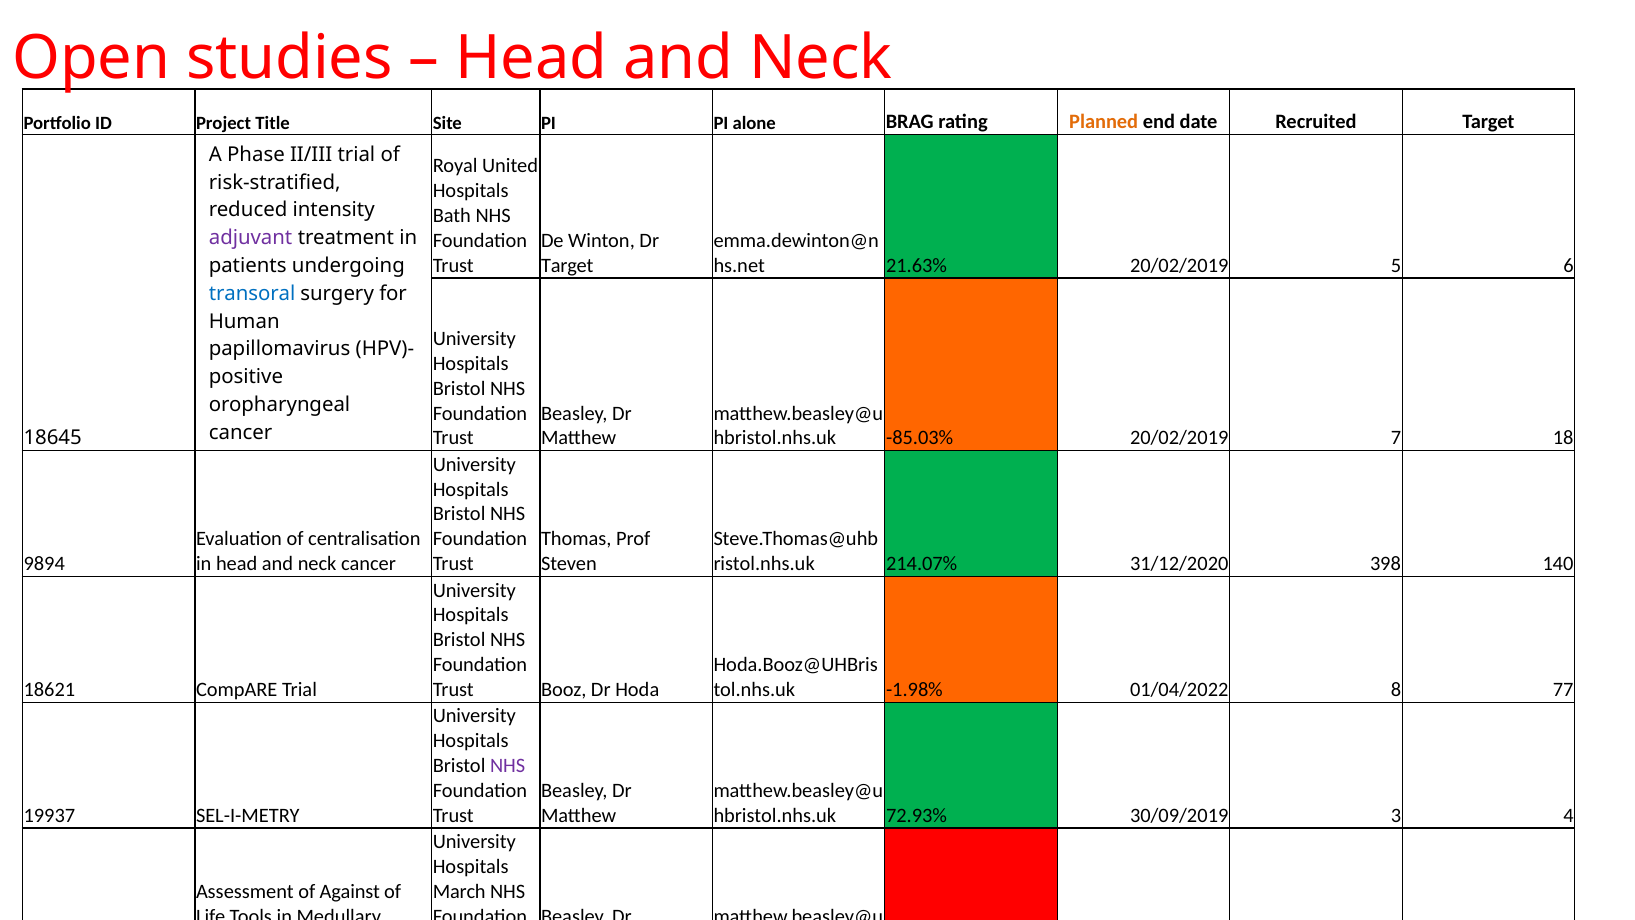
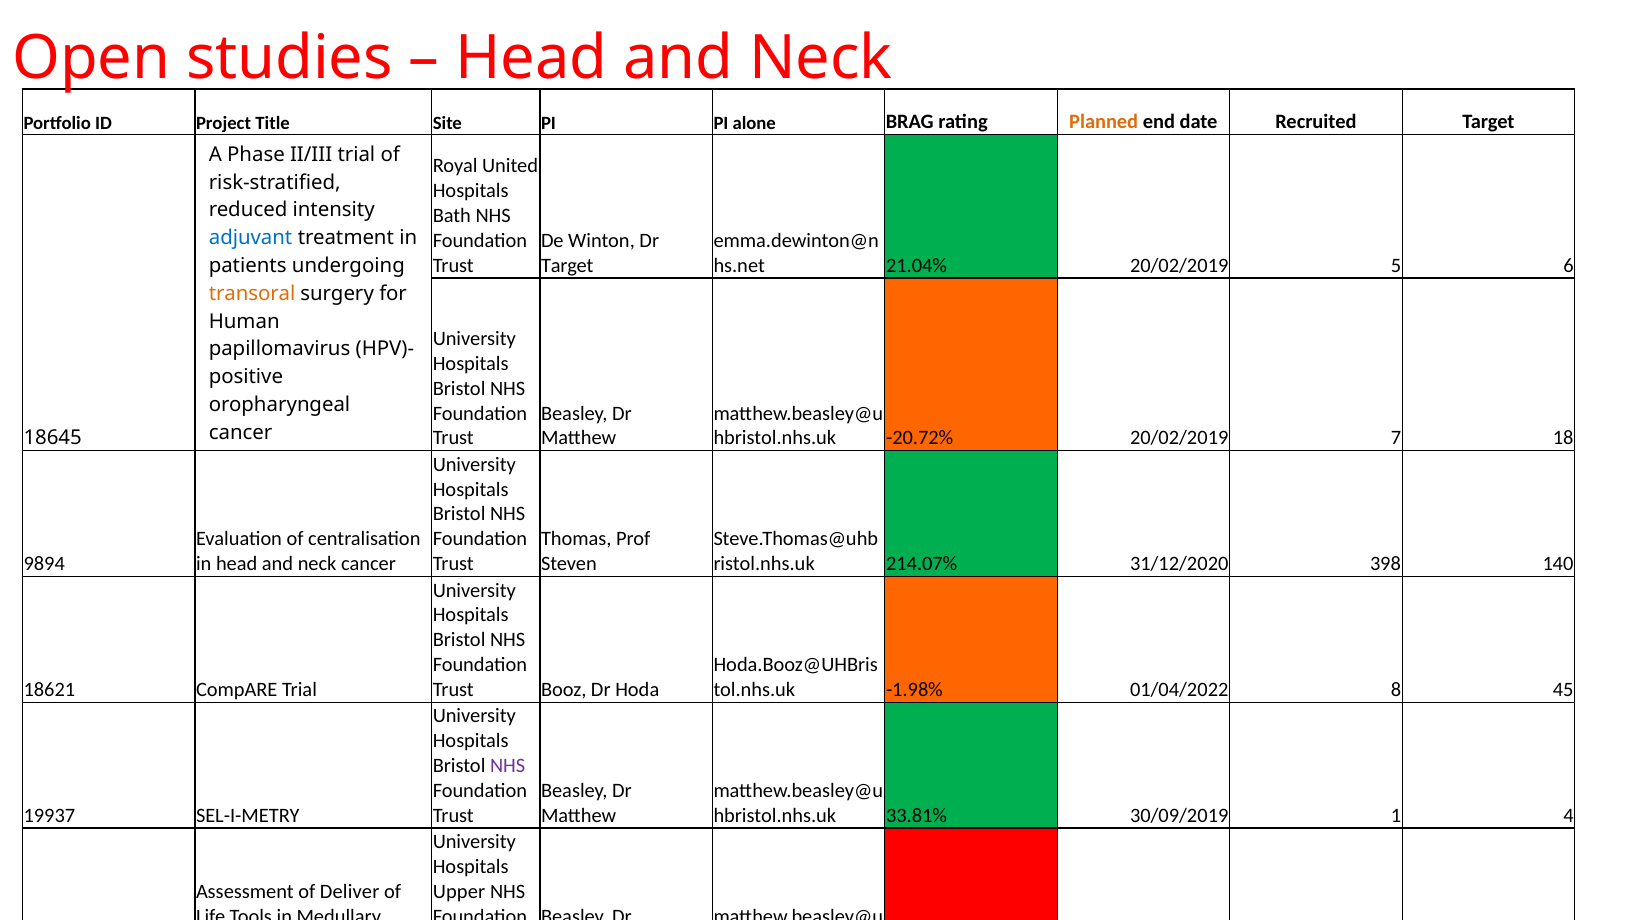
adjuvant colour: purple -> blue (251, 238)
21.63%: 21.63% -> 21.04% (916, 265)
transoral colour: blue -> orange (252, 293)
-85.03%: -85.03% -> -20.72% (920, 438)
77: 77 -> 45 (1563, 690)
72.93%: 72.93% -> 33.81% (916, 816)
3: 3 -> 1 (1396, 816)
Against: Against -> Deliver (350, 892)
March: March -> Upper (459, 892)
